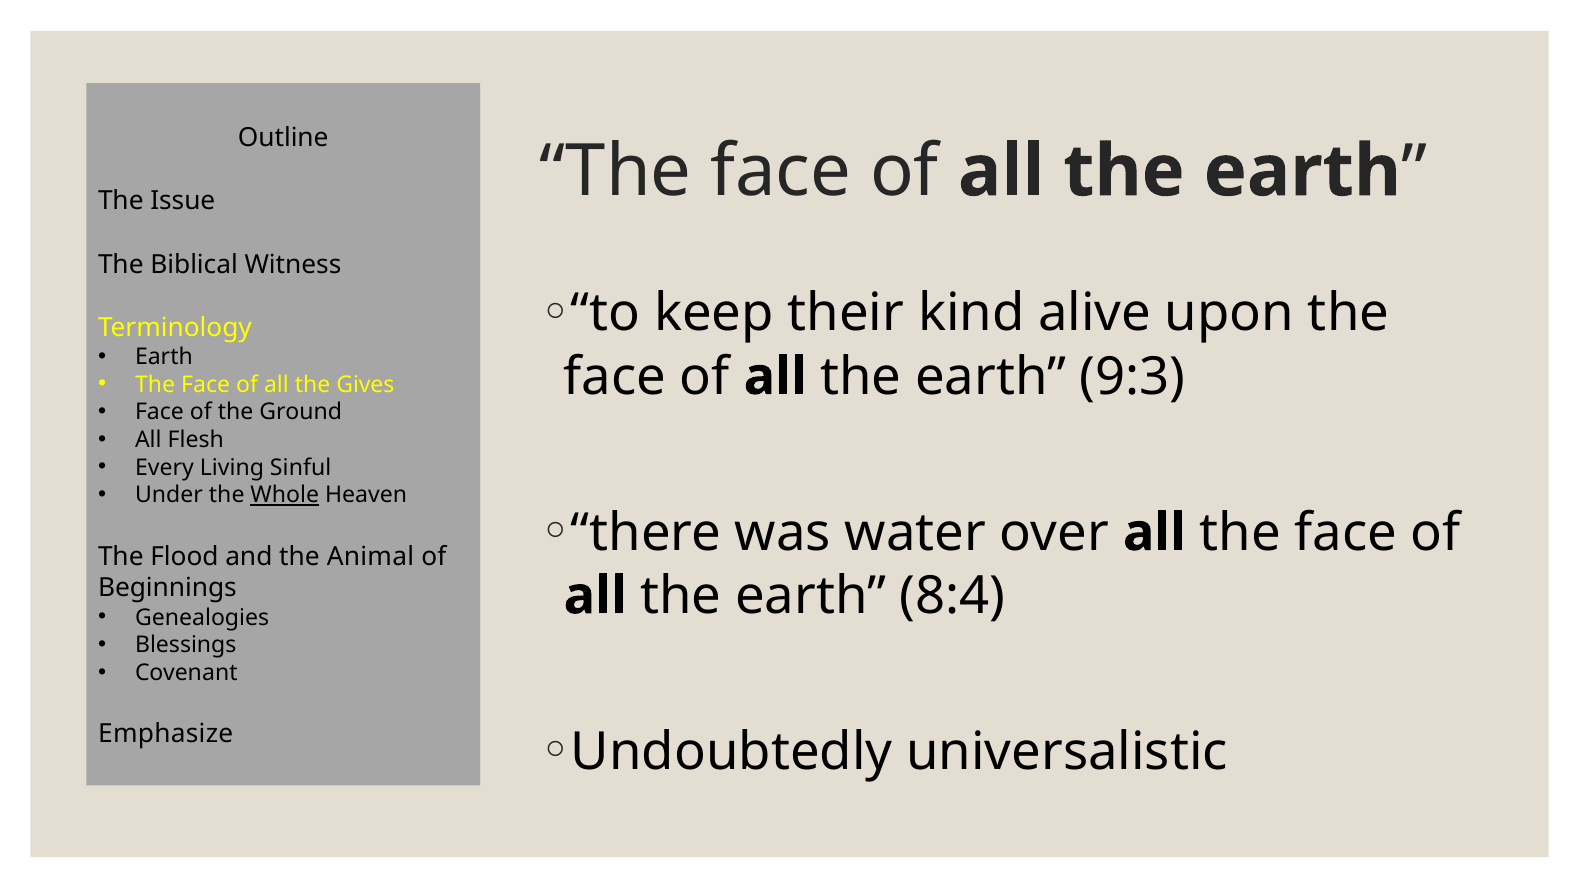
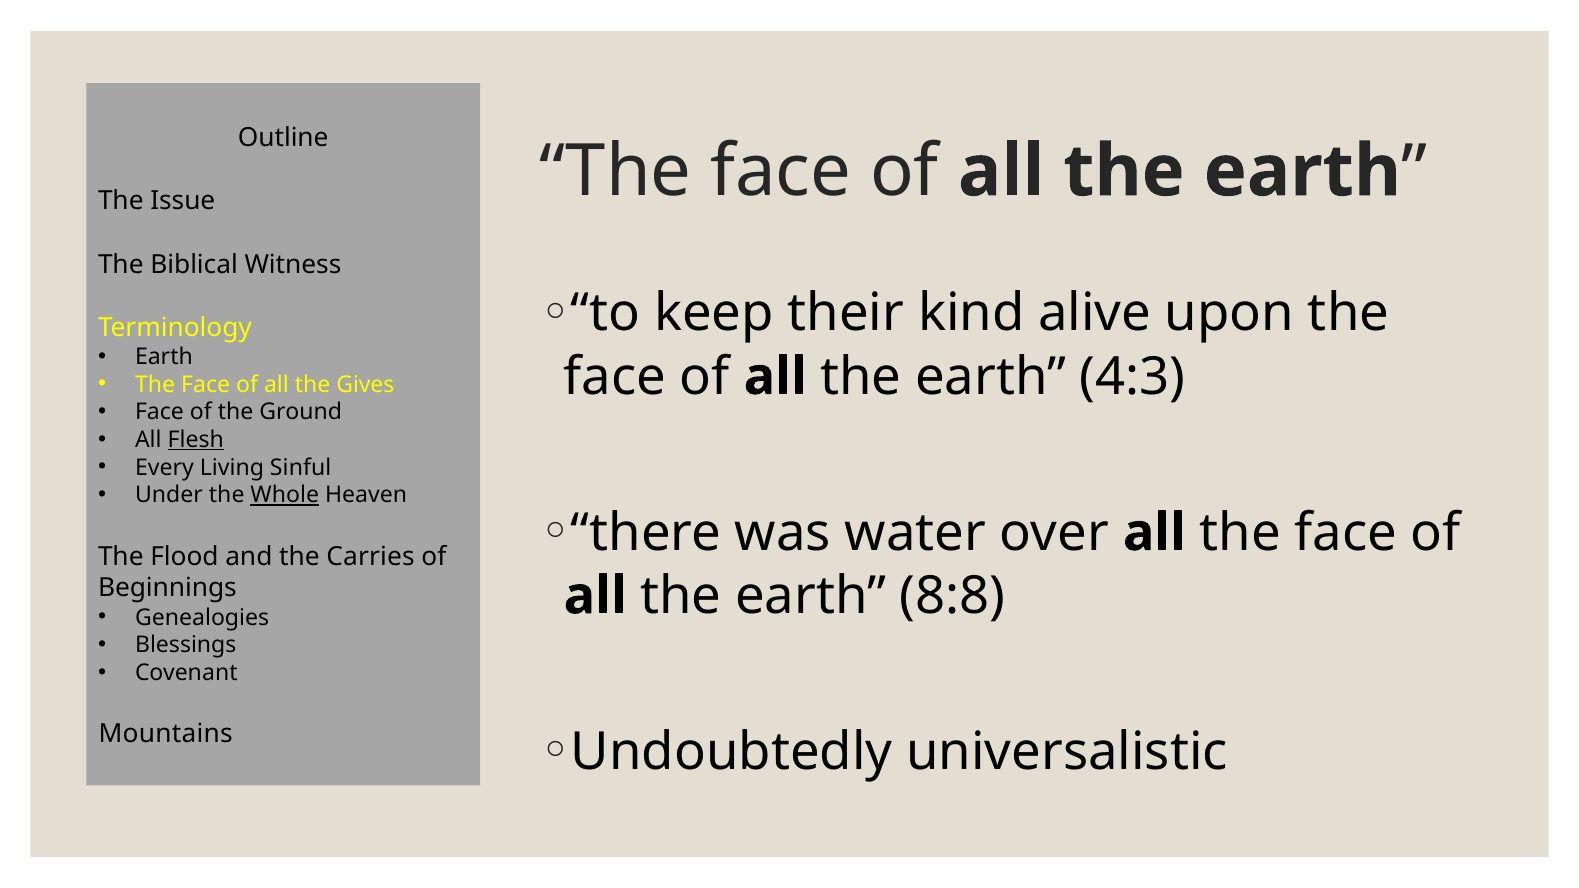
9:3: 9:3 -> 4:3 (1133, 377)
Flesh underline: none -> present (196, 440)
Animal: Animal -> Carries (371, 557)
8:4: 8:4 -> 8:8 (953, 596)
Emphasize: Emphasize -> Mountains (166, 734)
